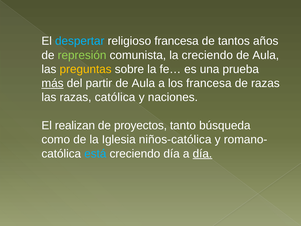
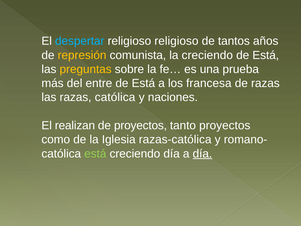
religioso francesa: francesa -> religioso (176, 41)
represión colour: light green -> yellow (82, 55)
Aula: Aula -> Está (266, 55)
más underline: present -> none (53, 83)
partir: partir -> entre (99, 83)
Aula: Aula -> Está (143, 83)
tanto búsqueda: búsqueda -> proyectos (225, 125)
niños-católica: niños-católica -> razas-católica (175, 139)
está colour: light blue -> light green (95, 153)
